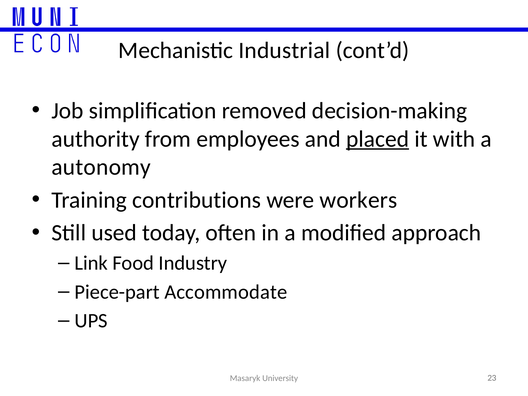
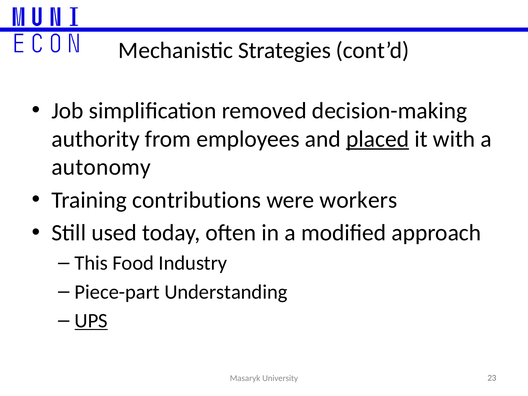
Industrial: Industrial -> Strategies (285, 50)
Link: Link -> This (91, 263)
Accommodate: Accommodate -> Understanding (226, 292)
UPS underline: none -> present (91, 321)
